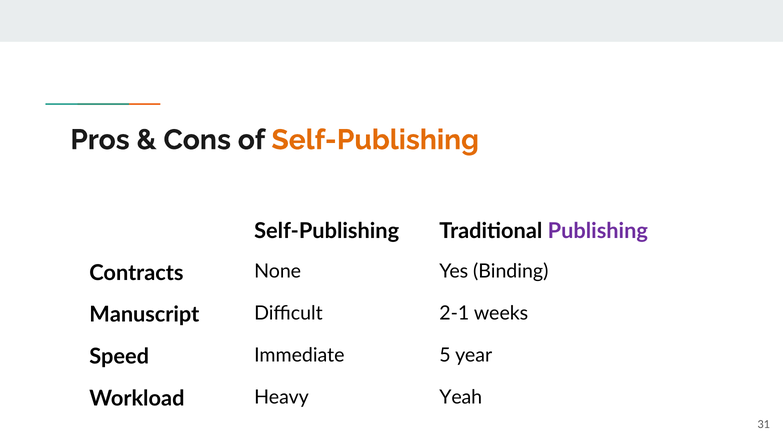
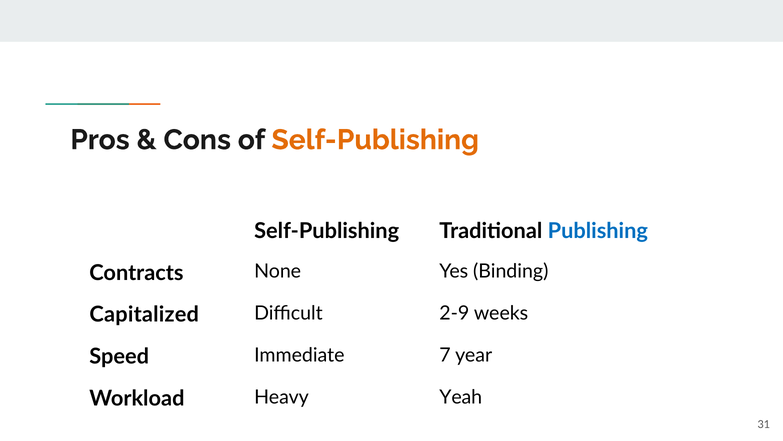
Publishing colour: purple -> blue (598, 231)
Manuscript: Manuscript -> Capitalized (144, 314)
2-1: 2-1 -> 2-9 (454, 313)
5: 5 -> 7 (445, 355)
